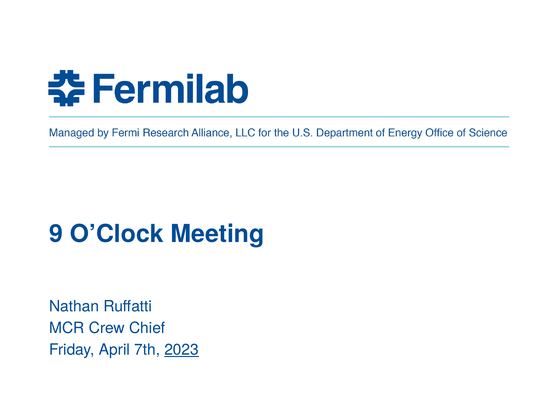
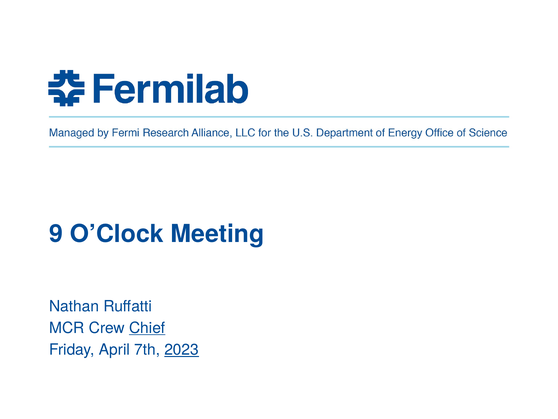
Chief underline: none -> present (147, 328)
